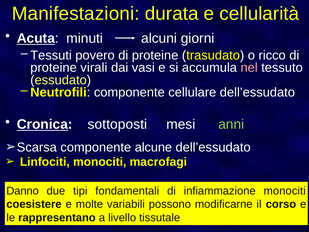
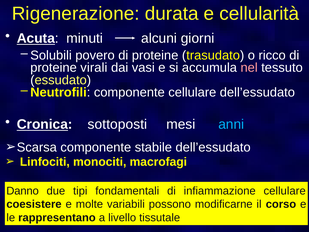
Manifestazioni: Manifestazioni -> Rigenerazione (76, 14)
Tessuti: Tessuti -> Solubili (51, 55)
anni colour: light green -> light blue (231, 124)
alcune: alcune -> stabile (153, 147)
infiammazione monociti: monociti -> cellulare (285, 191)
